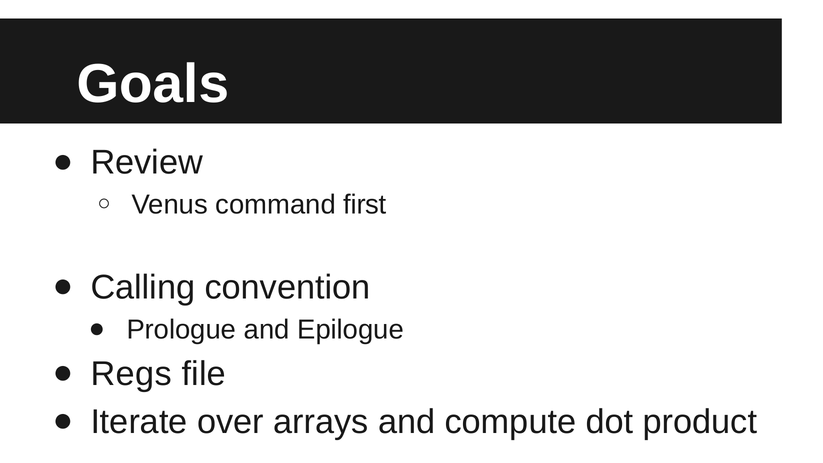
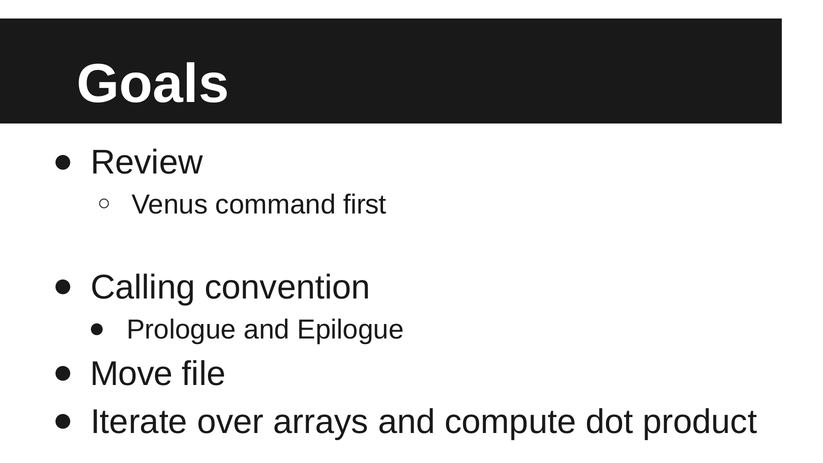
Regs: Regs -> Move (132, 374)
